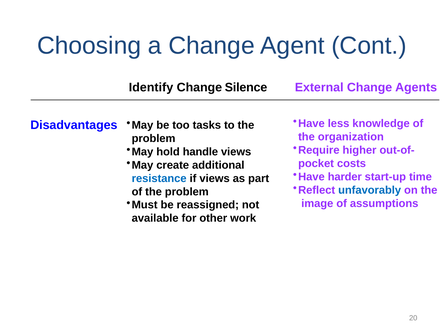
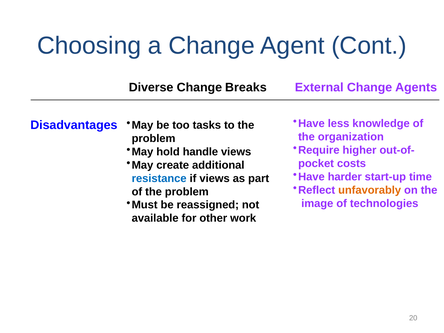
Identify: Identify -> Diverse (151, 87)
Silence: Silence -> Breaks (246, 87)
unfavorably colour: blue -> orange (370, 190)
assumptions: assumptions -> technologies (384, 203)
